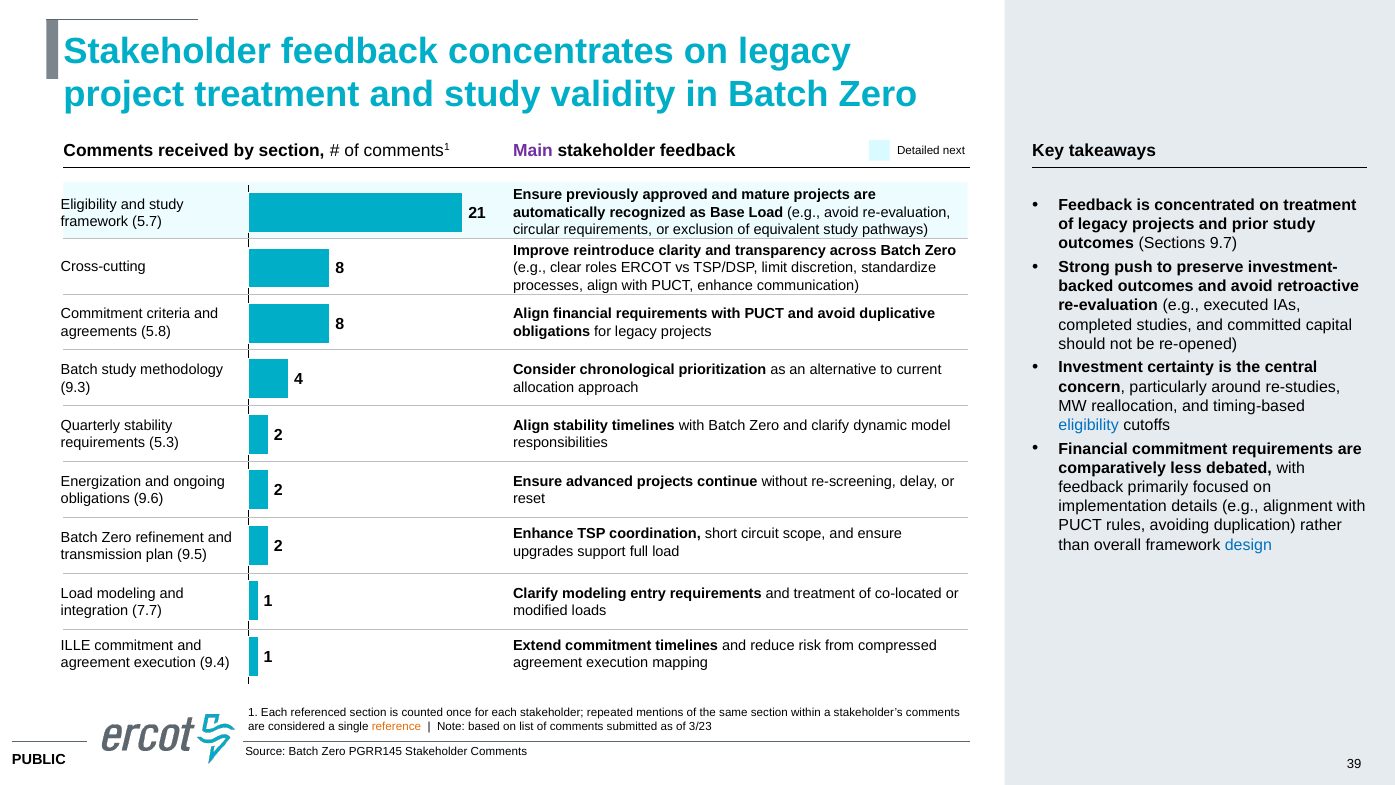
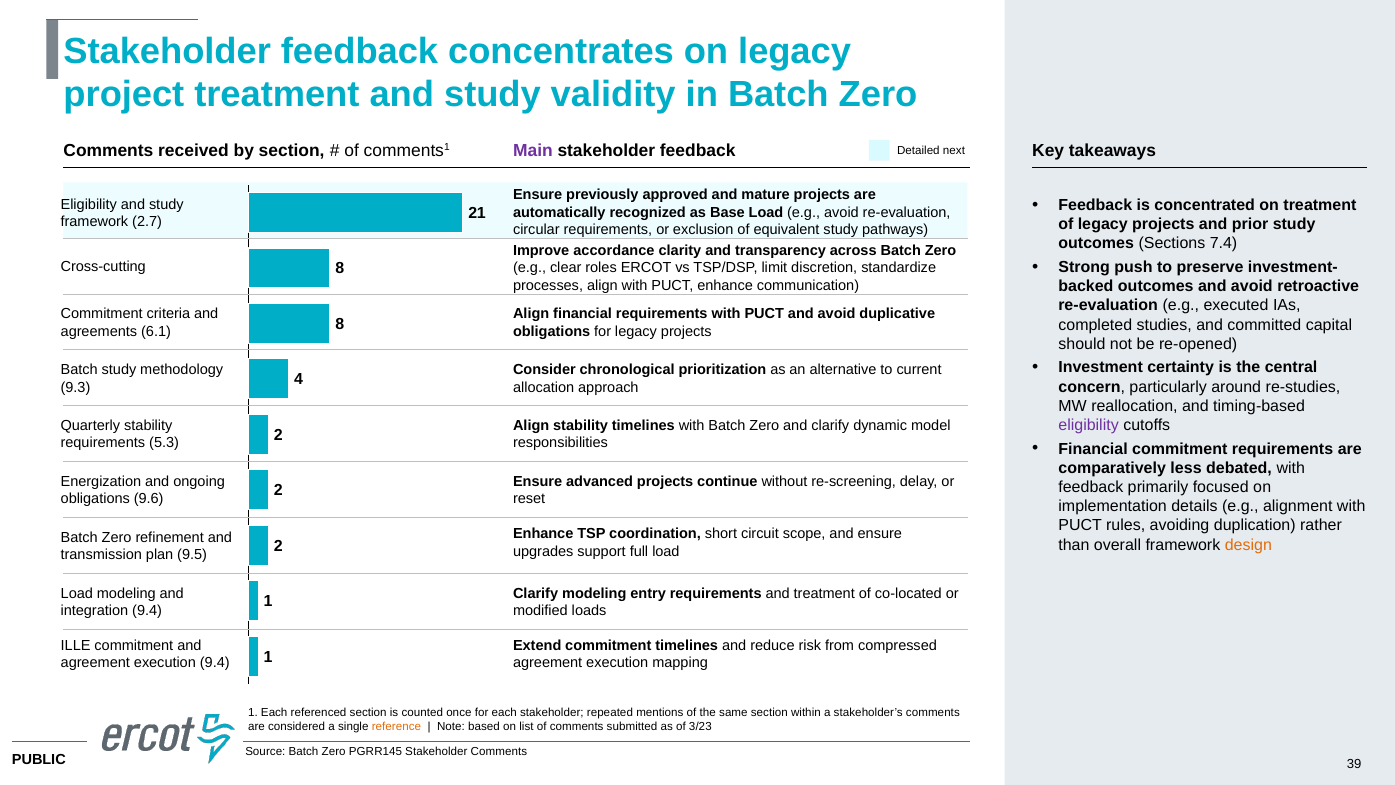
5.7: 5.7 -> 2.7 (147, 222)
9.7: 9.7 -> 7.4 (1224, 244)
reintroduce: reintroduce -> accordance (614, 250)
5.8: 5.8 -> 6.1 (156, 331)
eligibility colour: blue -> purple (1089, 425)
design colour: blue -> orange (1248, 545)
integration 7.7: 7.7 -> 9.4 (147, 610)
